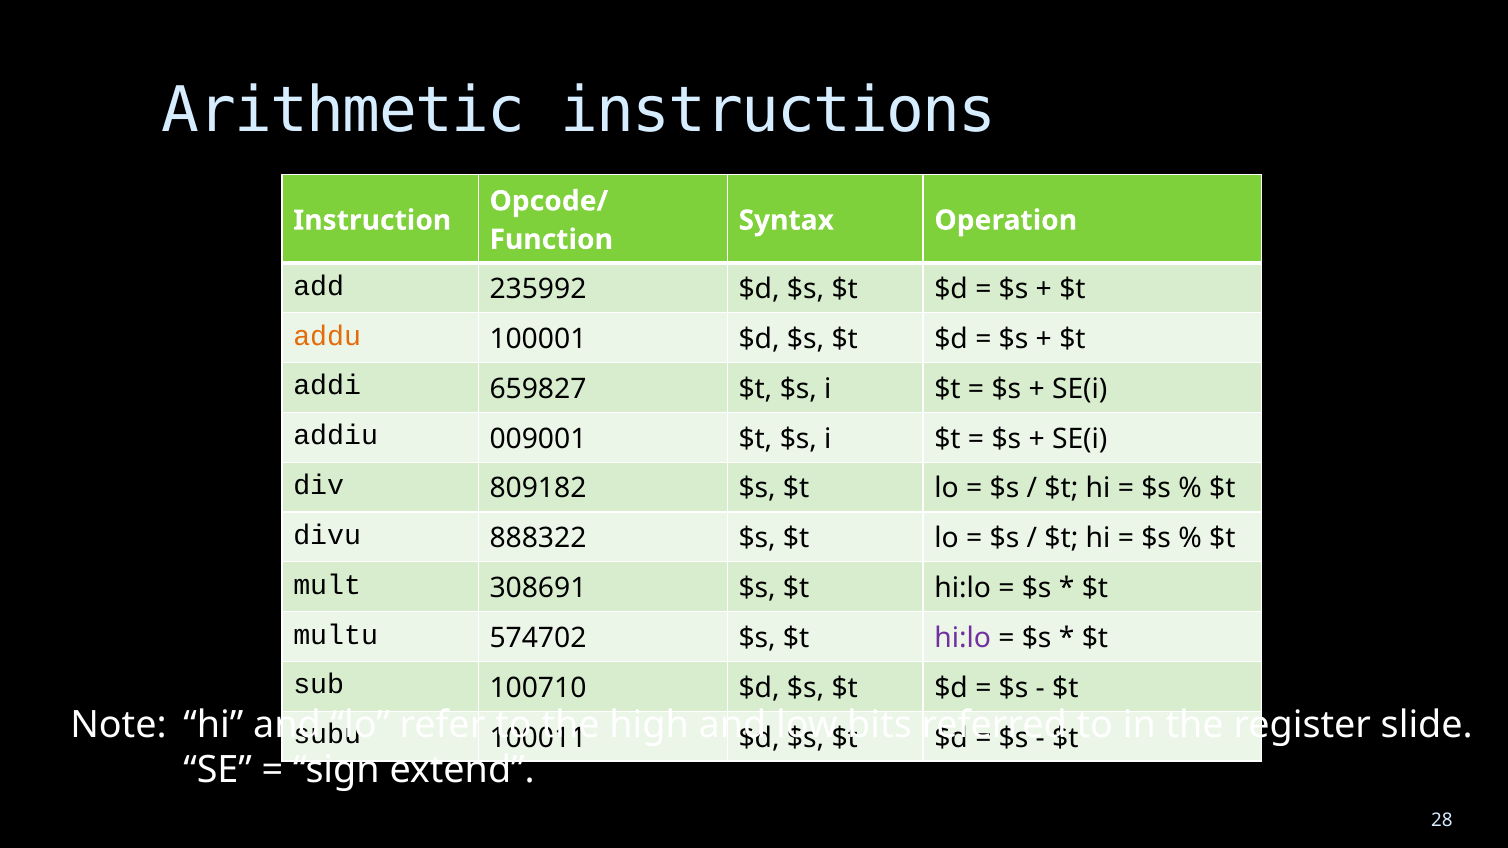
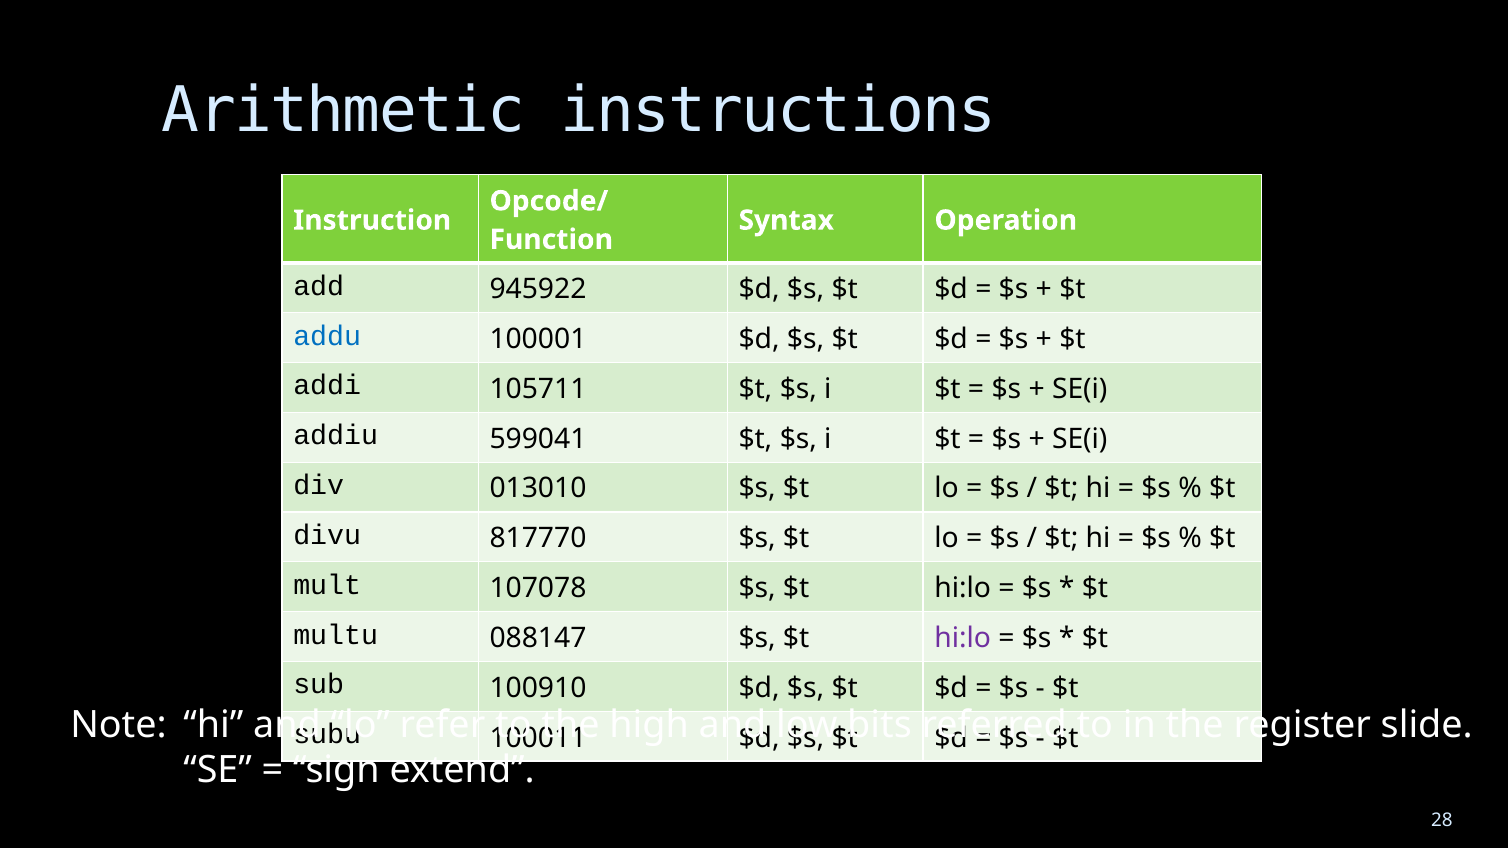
235992: 235992 -> 945922 (538, 289)
addu colour: orange -> blue (327, 336)
659827: 659827 -> 105711 (538, 389)
009001: 009001 -> 599041 (538, 439)
809182: 809182 -> 013010 (538, 489)
888322: 888322 -> 817770 (538, 539)
308691: 308691 -> 107078 (538, 588)
574702: 574702 -> 088147 (538, 638)
100710: 100710 -> 100910 (538, 688)
